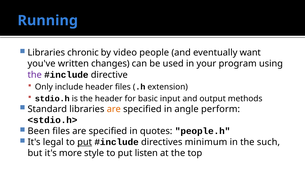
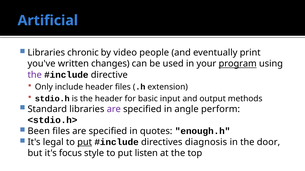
Running: Running -> Artificial (48, 21)
want: want -> print (250, 53)
program underline: none -> present (238, 64)
are colour: orange -> purple (114, 109)
people.h: people.h -> enough.h (203, 132)
minimum: minimum -> diagnosis (206, 143)
such: such -> door (268, 143)
more: more -> focus (70, 154)
